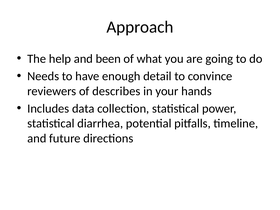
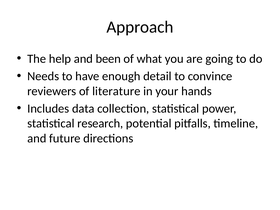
describes: describes -> literature (116, 91)
diarrhea: diarrhea -> research (100, 123)
